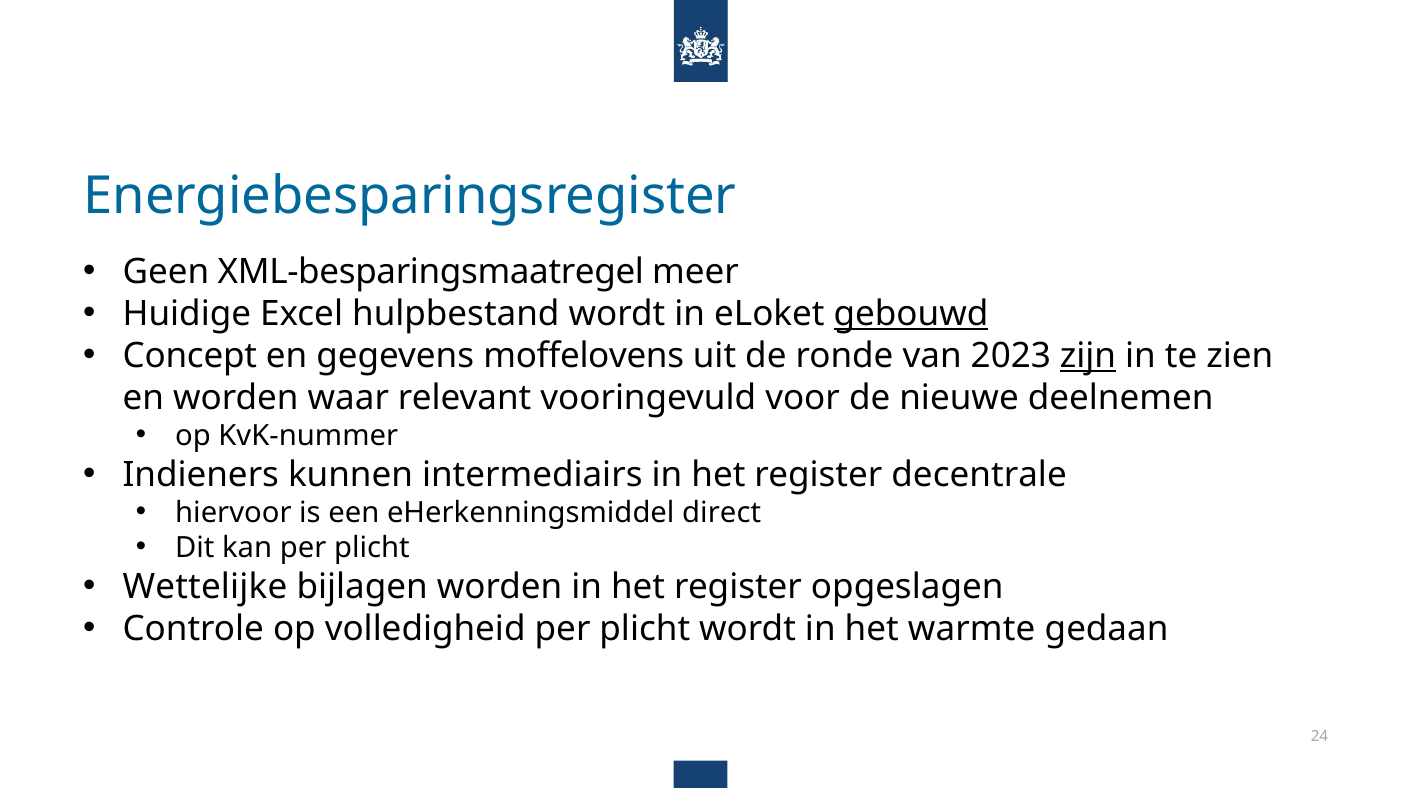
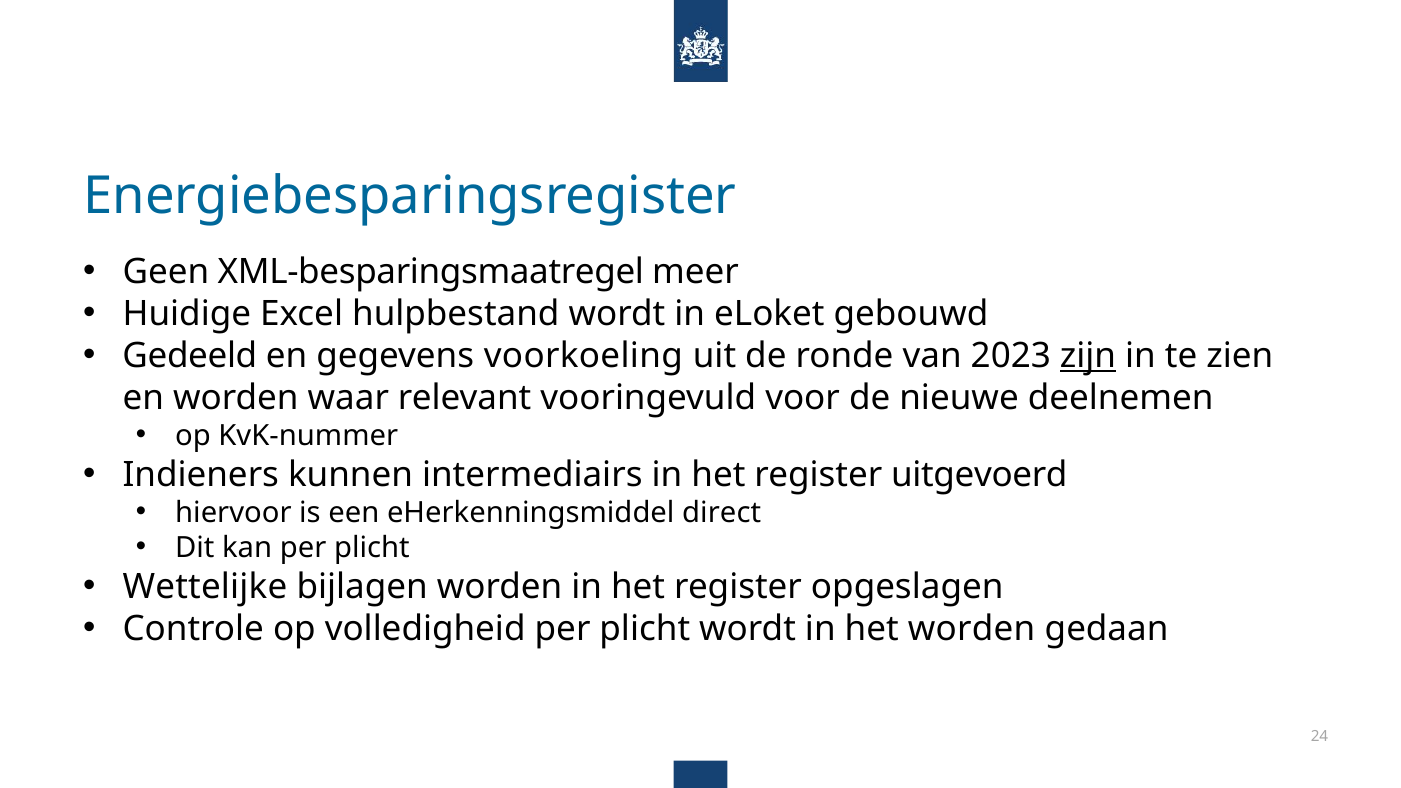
gebouwd underline: present -> none (911, 314)
Concept: Concept -> Gedeeld (190, 356)
moffelovens: moffelovens -> voorkoeling (583, 356)
decentrale: decentrale -> uitgevoerd (979, 475)
het warmte: warmte -> worden (972, 629)
